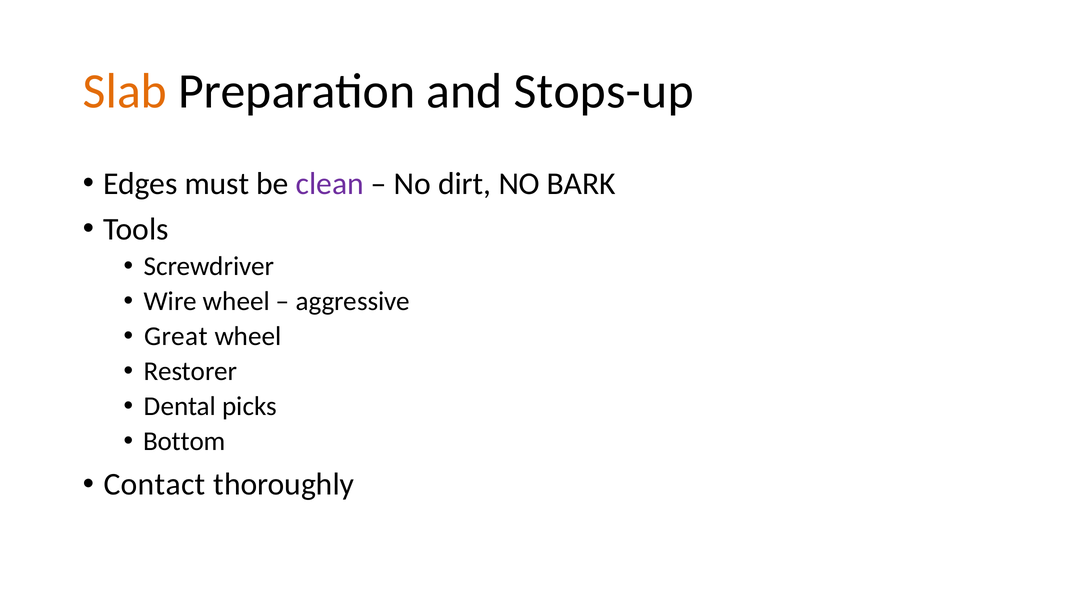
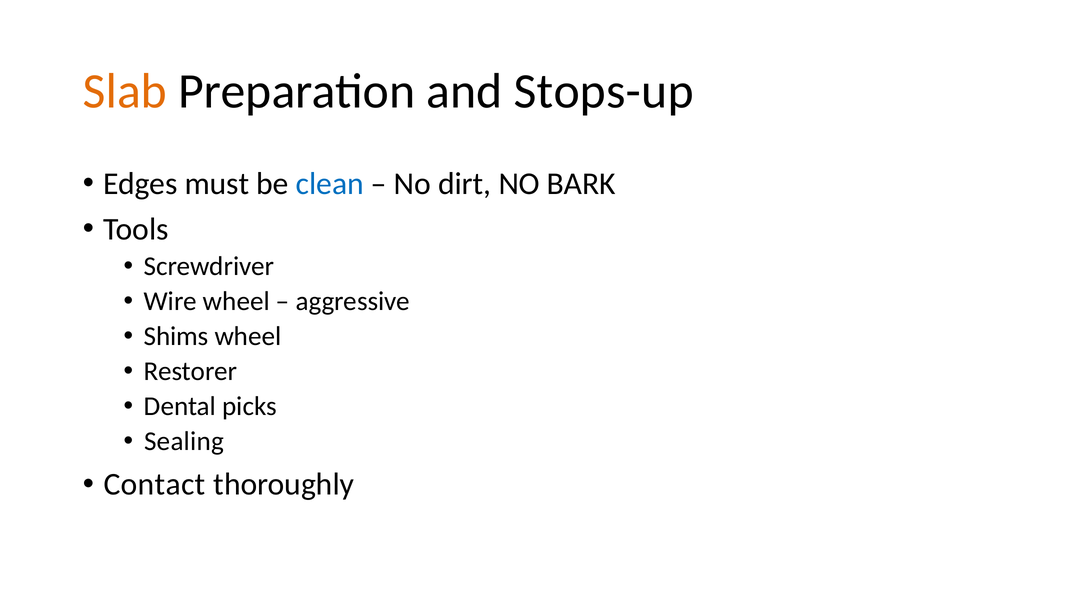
clean colour: purple -> blue (330, 184)
Great: Great -> Shims (176, 336)
Bottom: Bottom -> Sealing (184, 441)
